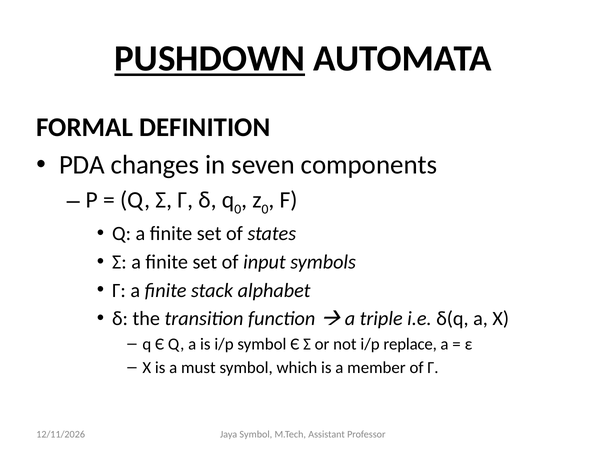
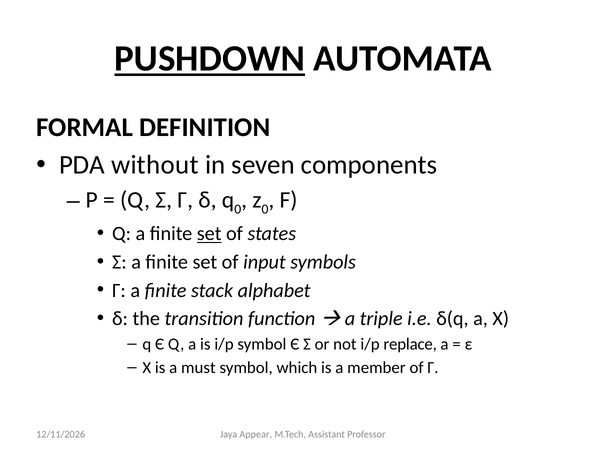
changes: changes -> without (155, 165)
set underline: none -> present (209, 234)
Jaya Symbol: Symbol -> Appear (256, 434)
